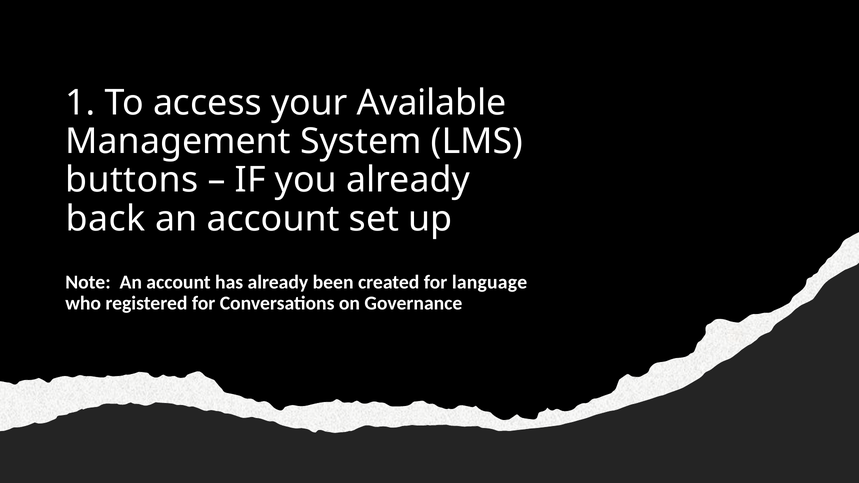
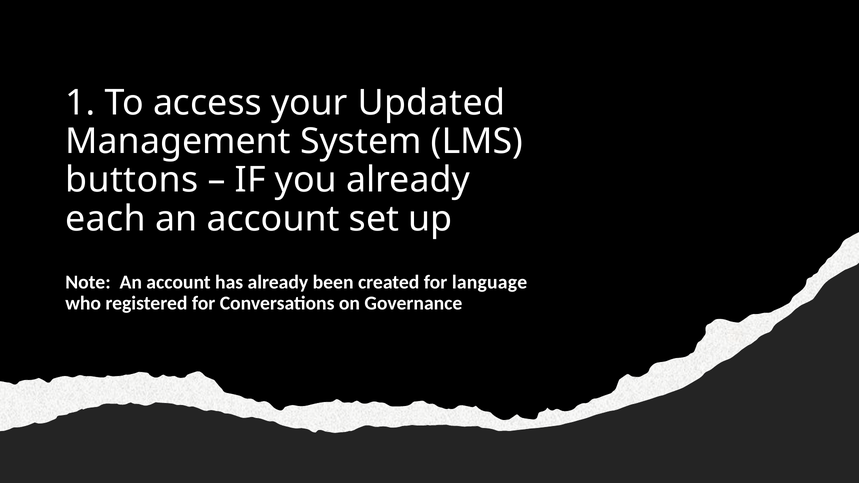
Available: Available -> Updated (431, 103)
back: back -> each (106, 219)
